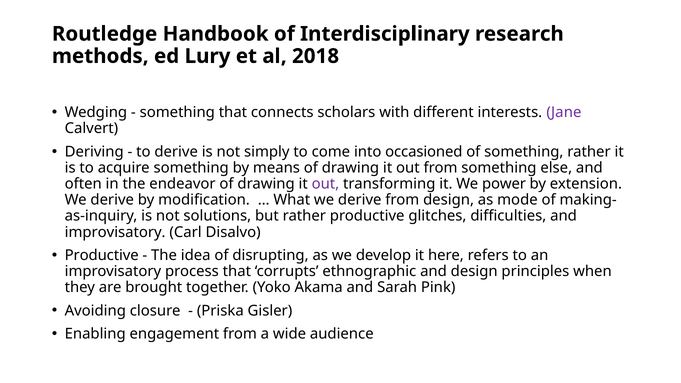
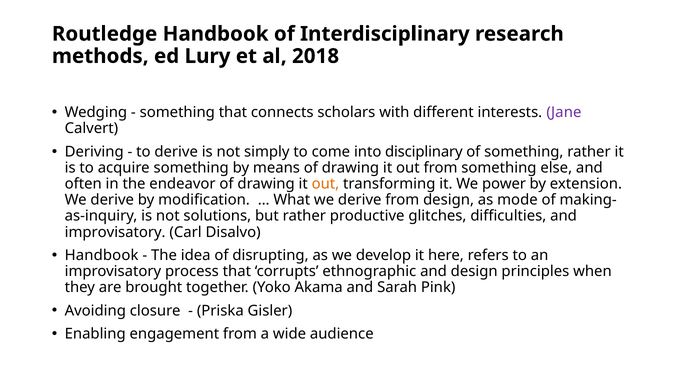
occasioned: occasioned -> disciplinary (424, 152)
out colour: purple -> orange (325, 184)
Productive: Productive -> Handbook (102, 255)
